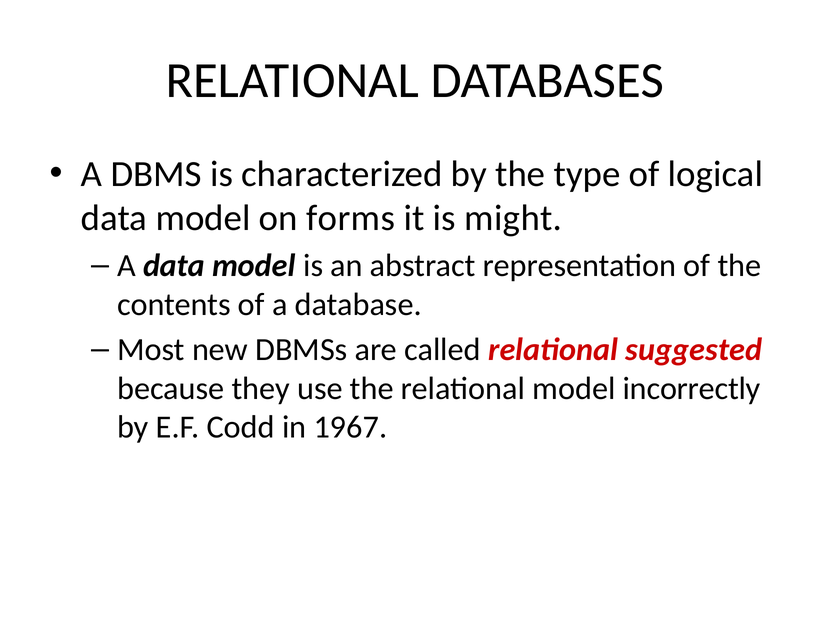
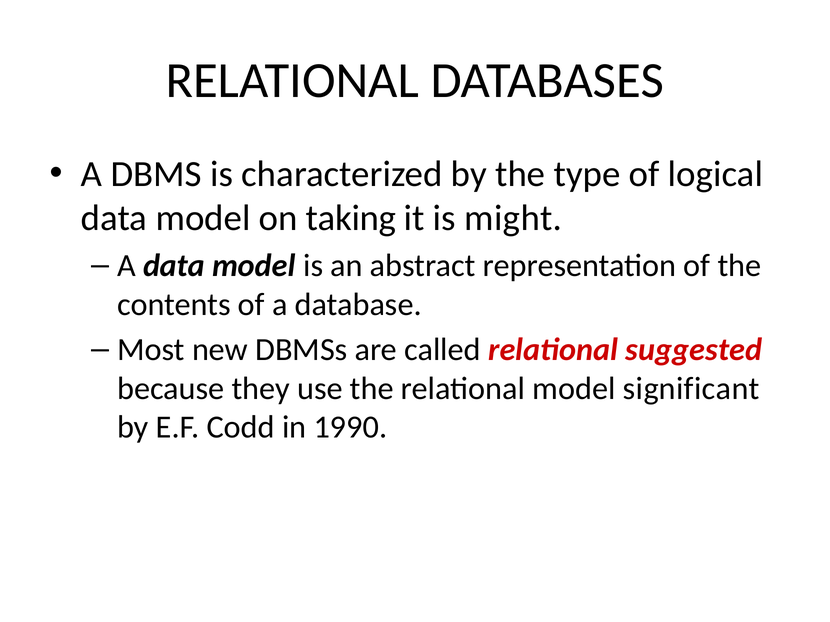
forms: forms -> taking (351, 218)
incorrectly: incorrectly -> significant (691, 389)
1967: 1967 -> 1990 (350, 428)
